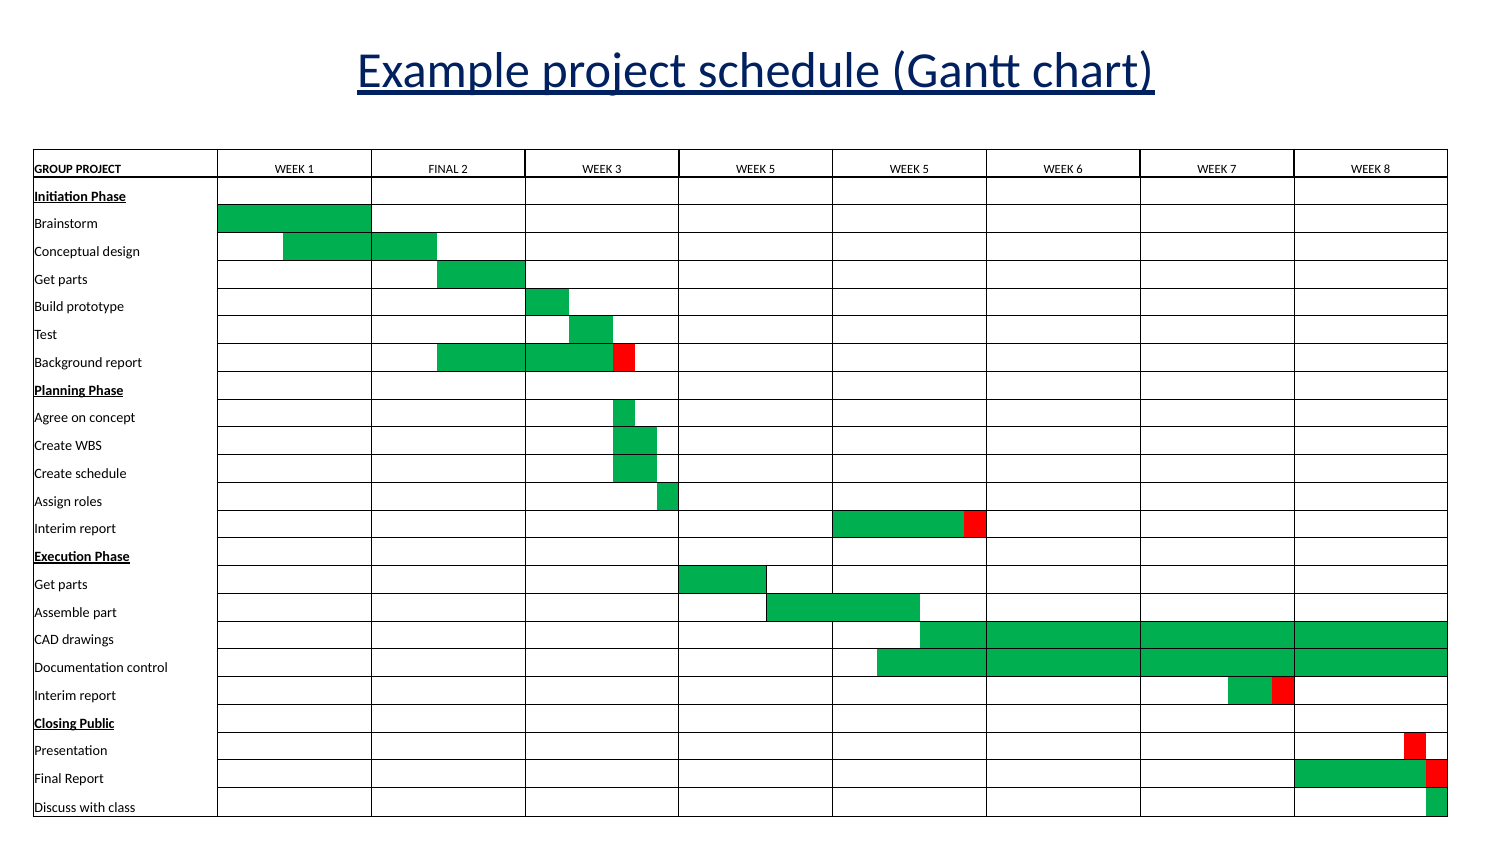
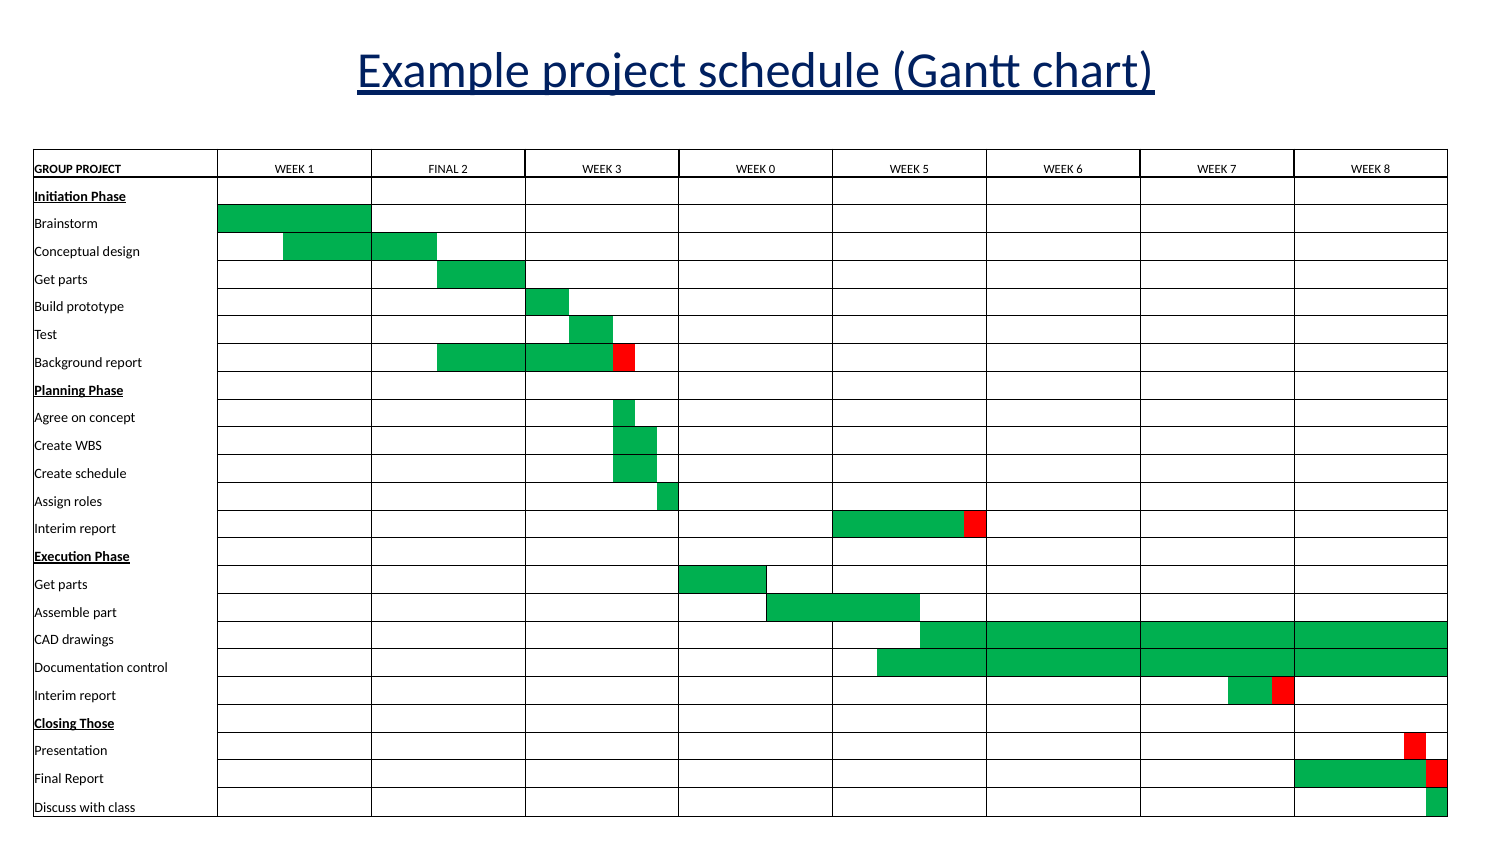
3 WEEK 5: 5 -> 0 (772, 169)
Public: Public -> Those (97, 723)
